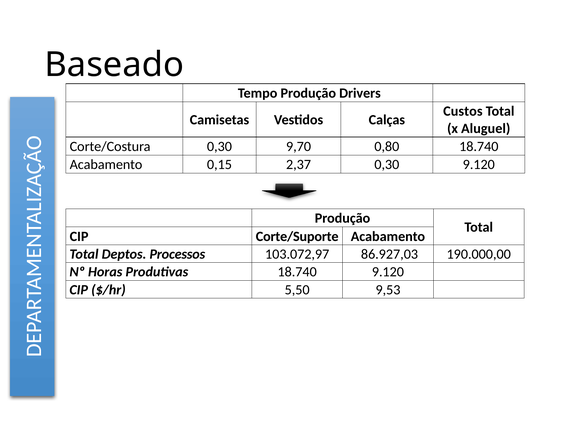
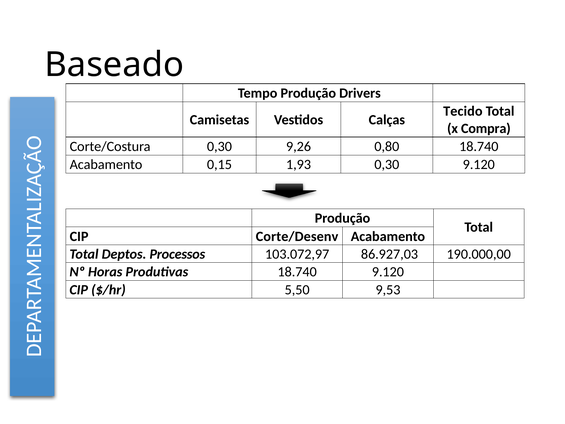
Custos: Custos -> Tecido (463, 111)
Aluguel: Aluguel -> Compra (486, 128)
9,70: 9,70 -> 9,26 (299, 147)
2,37: 2,37 -> 1,93 (299, 165)
Corte/Suporte: Corte/Suporte -> Corte/Desenv (297, 236)
